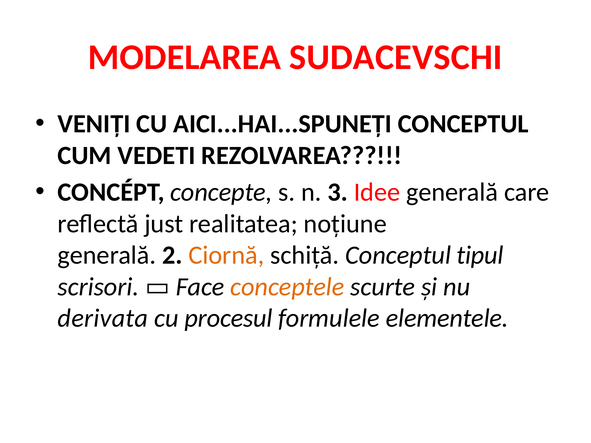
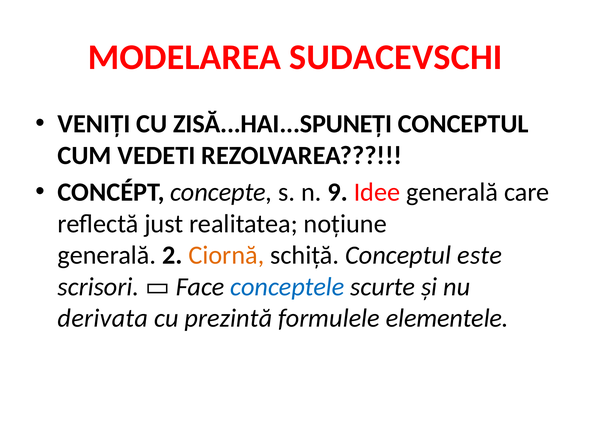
AICI...HAI...SPUNEȚI: AICI...HAI...SPUNEȚI -> ZISĂ...HAI...SPUNEȚI (283, 124)
3: 3 -> 9 (338, 192)
tipul: tipul -> este (480, 255)
conceptele colour: orange -> blue (287, 287)
procesul: procesul -> prezintă (228, 318)
